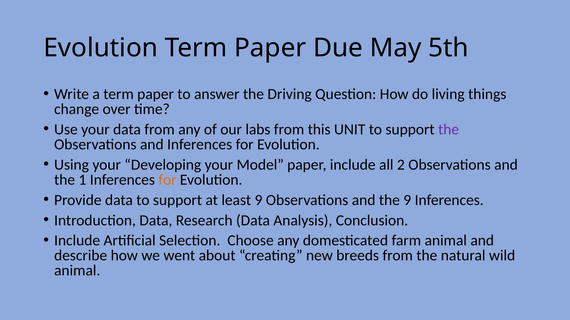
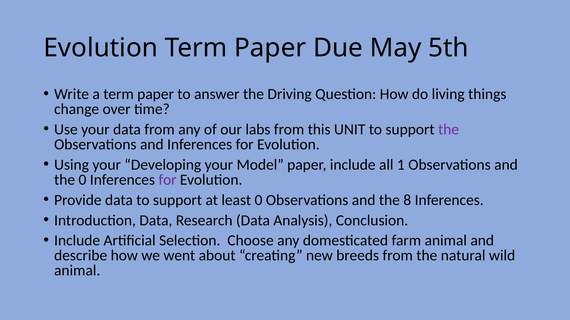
2: 2 -> 1 (401, 165)
the 1: 1 -> 0 (82, 180)
for colour: orange -> purple (167, 180)
least 9: 9 -> 0 (259, 200)
the 9: 9 -> 8 (407, 200)
